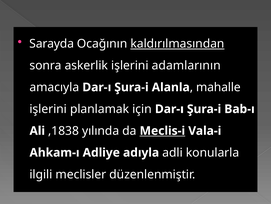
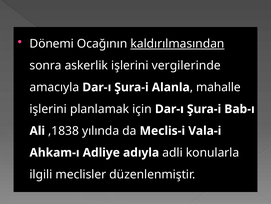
Sarayda: Sarayda -> Dönemi (52, 44)
adamlarının: adamlarının -> vergilerinde (186, 65)
Meclis-i underline: present -> none (162, 130)
